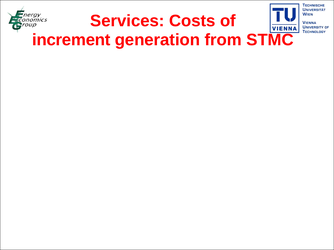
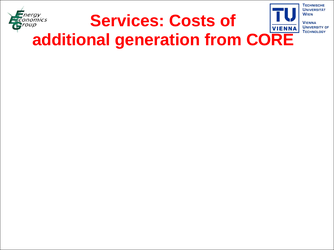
increment: increment -> additional (71, 40)
STMC: STMC -> CORE (270, 40)
